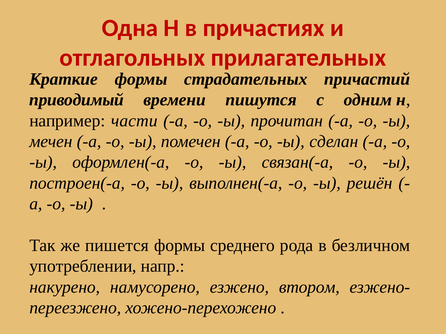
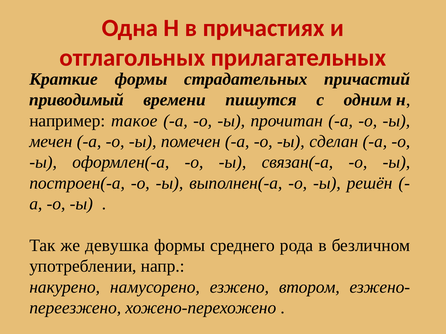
части: части -> такое (134, 121)
пишется: пишется -> девушка (117, 246)
